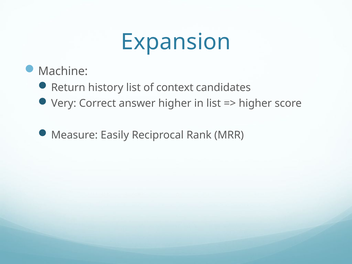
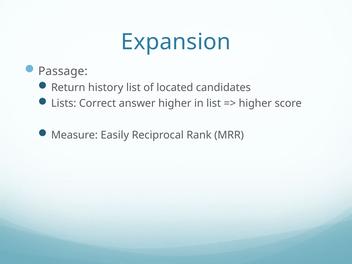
Machine: Machine -> Passage (63, 71)
context: context -> located (175, 88)
Very: Very -> Lists (64, 103)
